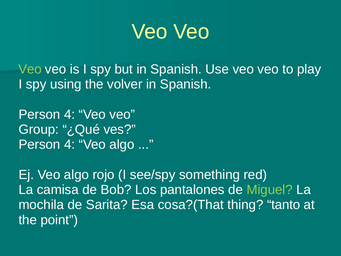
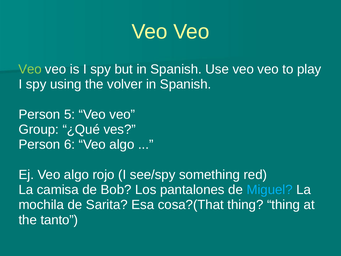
4: 4 -> 5 (70, 114)
4: 4 -> 6 (70, 144)
Miguel colour: light green -> light blue (270, 190)
thing tanto: tanto -> thing (284, 205)
point: point -> tanto (59, 220)
